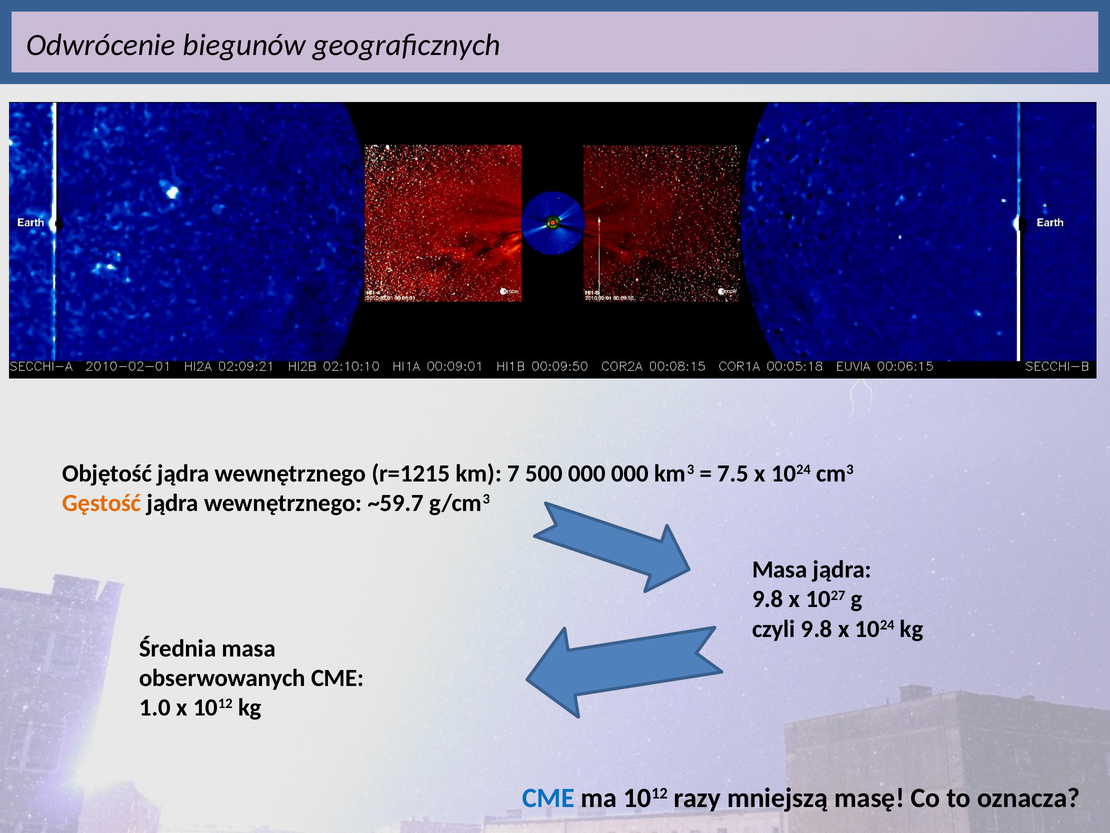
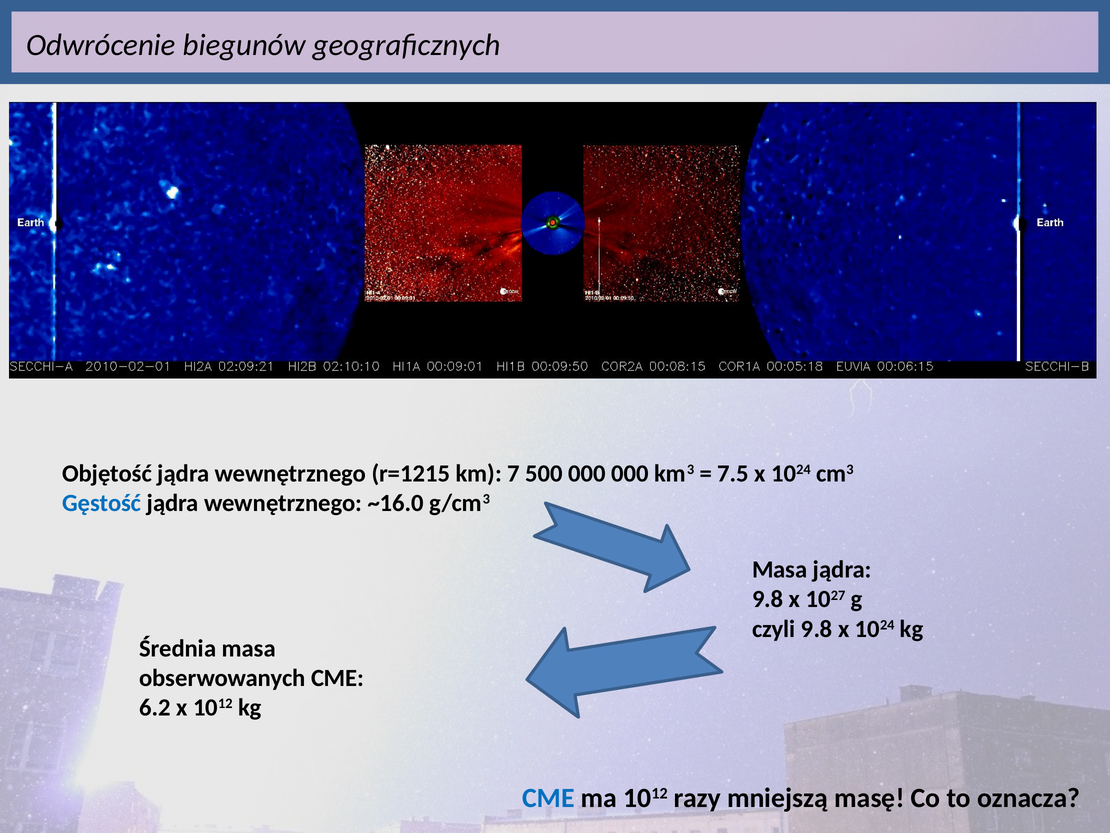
Gęstość colour: orange -> blue (102, 503)
~59.7: ~59.7 -> ~16.0 (396, 503)
1.0: 1.0 -> 6.2 (155, 707)
